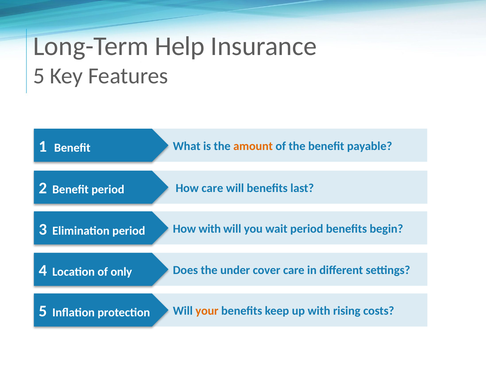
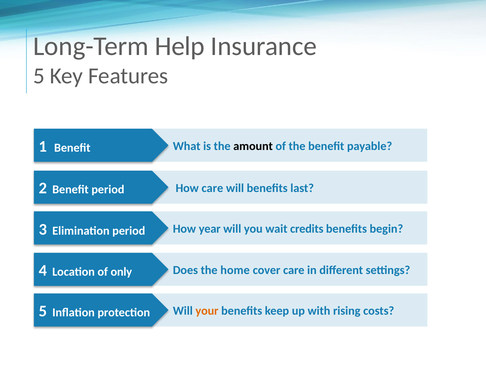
amount colour: orange -> black (253, 146)
How with: with -> year (210, 228)
wait period: period -> credits (307, 228)
under: under -> home (235, 270)
